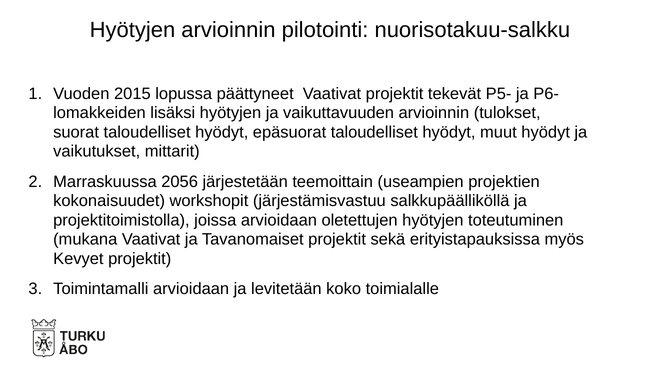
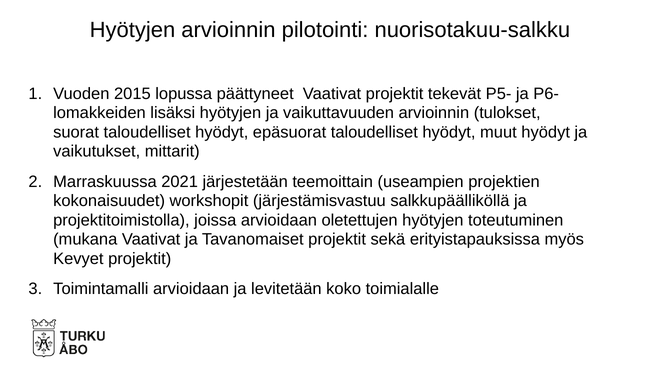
2056: 2056 -> 2021 (180, 182)
